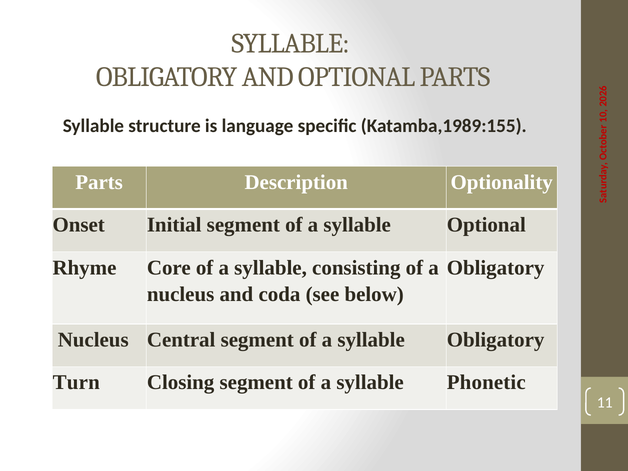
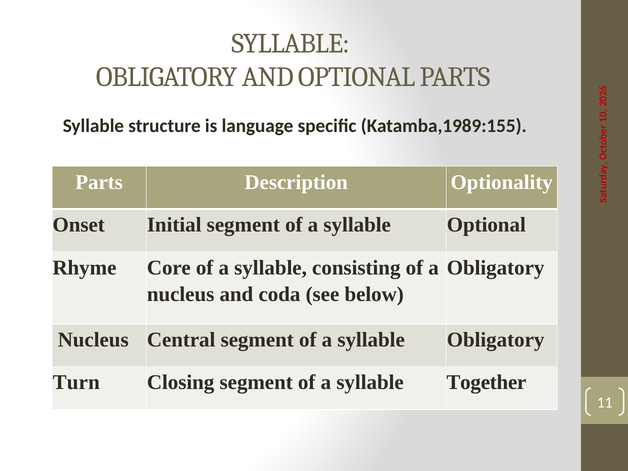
Phonetic: Phonetic -> Together (486, 383)
